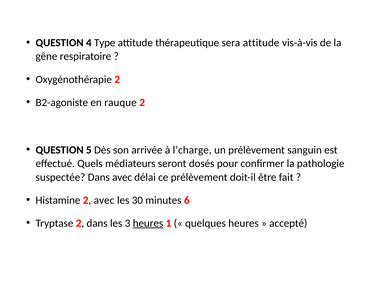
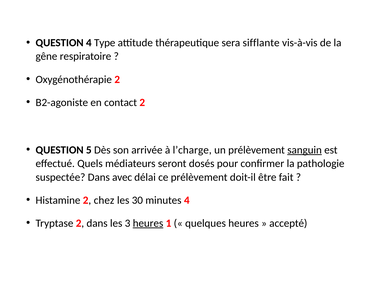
sera attitude: attitude -> sifflante (261, 43)
rauque: rauque -> contact (121, 102)
sanguin underline: none -> present (305, 150)
2 avec: avec -> chez (104, 200)
minutes 6: 6 -> 4 (187, 200)
